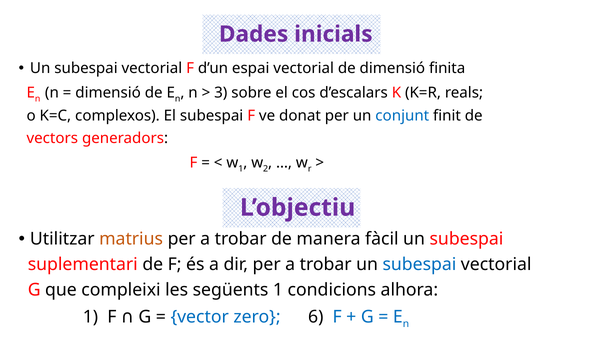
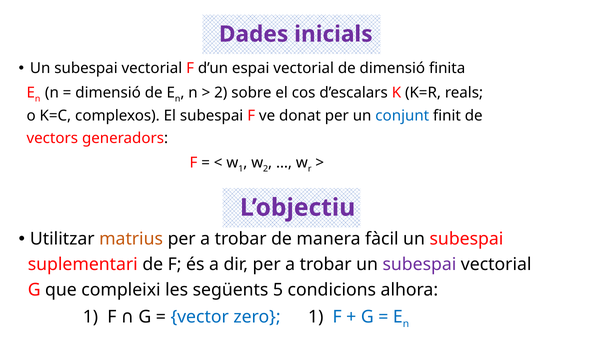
3: 3 -> 2 (221, 93)
subespai colour: blue -> purple (419, 265)
següents 1: 1 -> 5 (278, 290)
zero 6: 6 -> 1 (316, 317)
